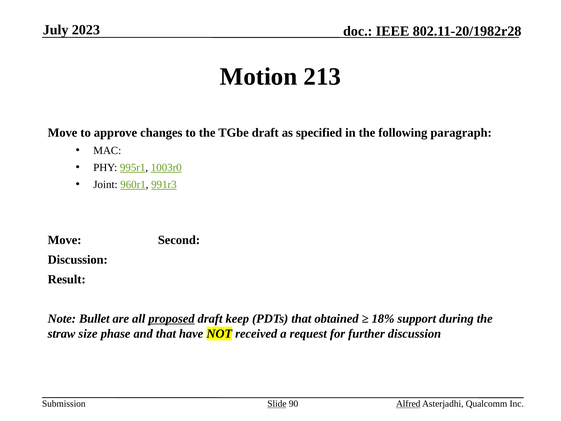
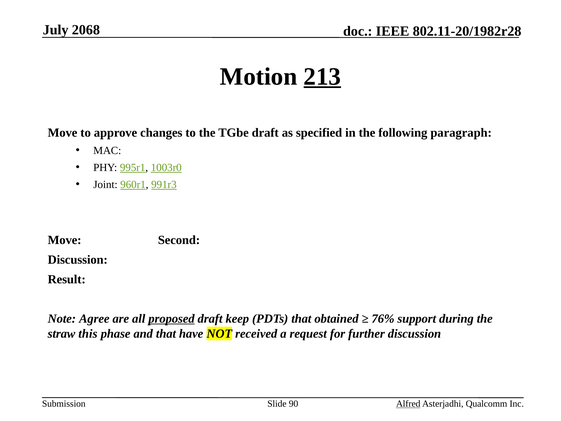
2023: 2023 -> 2068 (86, 30)
213 underline: none -> present (322, 76)
Bullet: Bullet -> Agree (94, 318)
18%: 18% -> 76% (383, 318)
size: size -> this (88, 333)
Slide underline: present -> none (277, 404)
